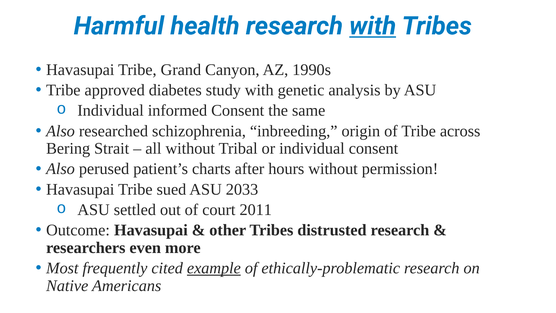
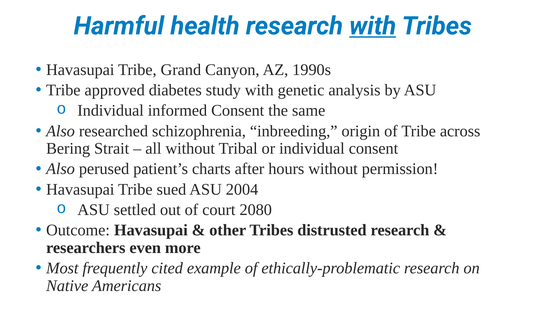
2033: 2033 -> 2004 (242, 189)
2011: 2011 -> 2080 (256, 210)
example underline: present -> none (214, 268)
